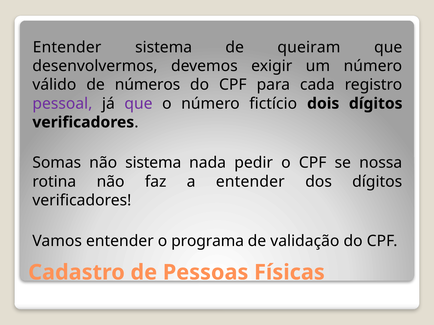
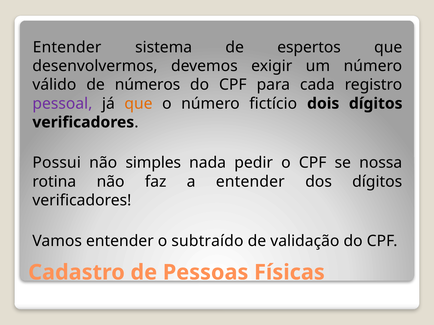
queiram: queiram -> espertos (309, 47)
que colour: purple -> orange (138, 104)
Somas: Somas -> Possui (57, 163)
não sistema: sistema -> simples (153, 163)
programa: programa -> subtraído (207, 241)
